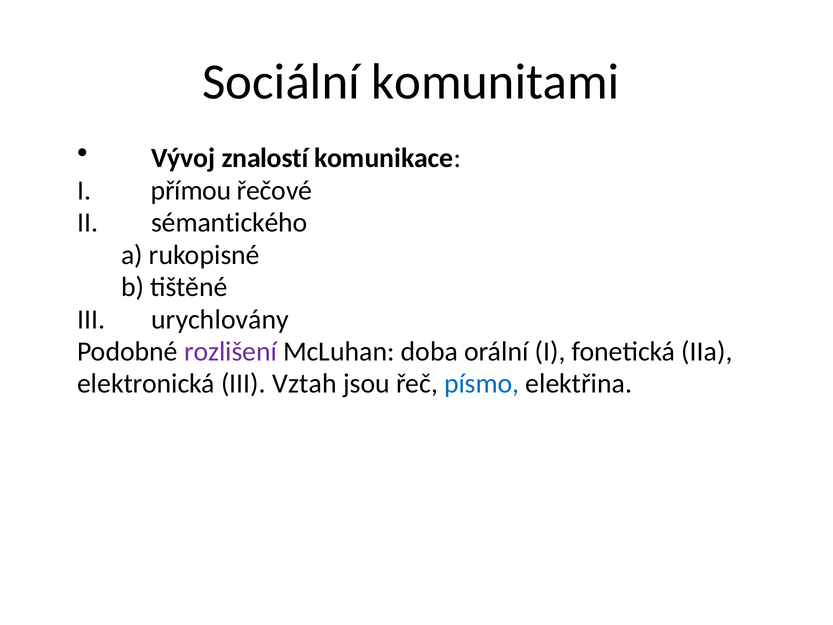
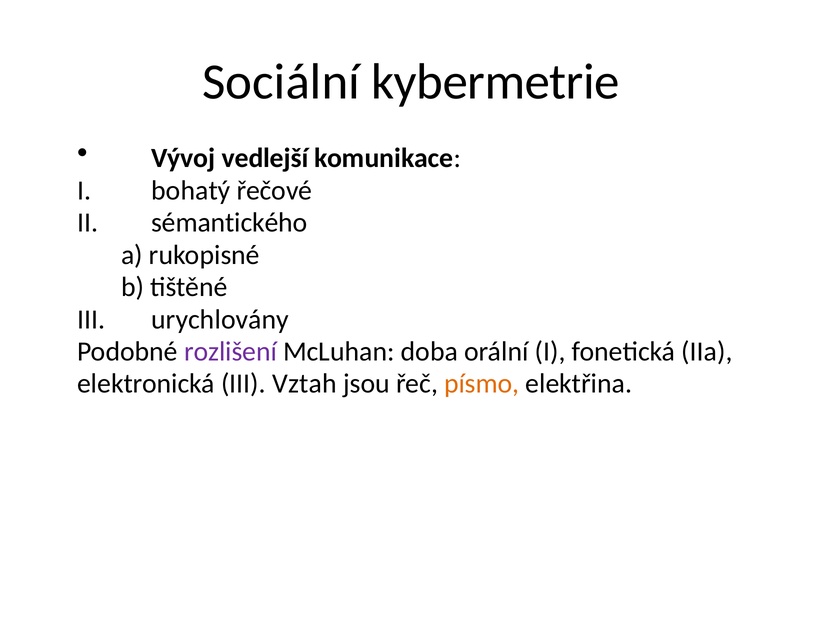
komunitami: komunitami -> kybermetrie (495, 82)
znalostí: znalostí -> vedlejší (265, 158)
přímou: přímou -> bohatý (191, 190)
písmo colour: blue -> orange (482, 384)
